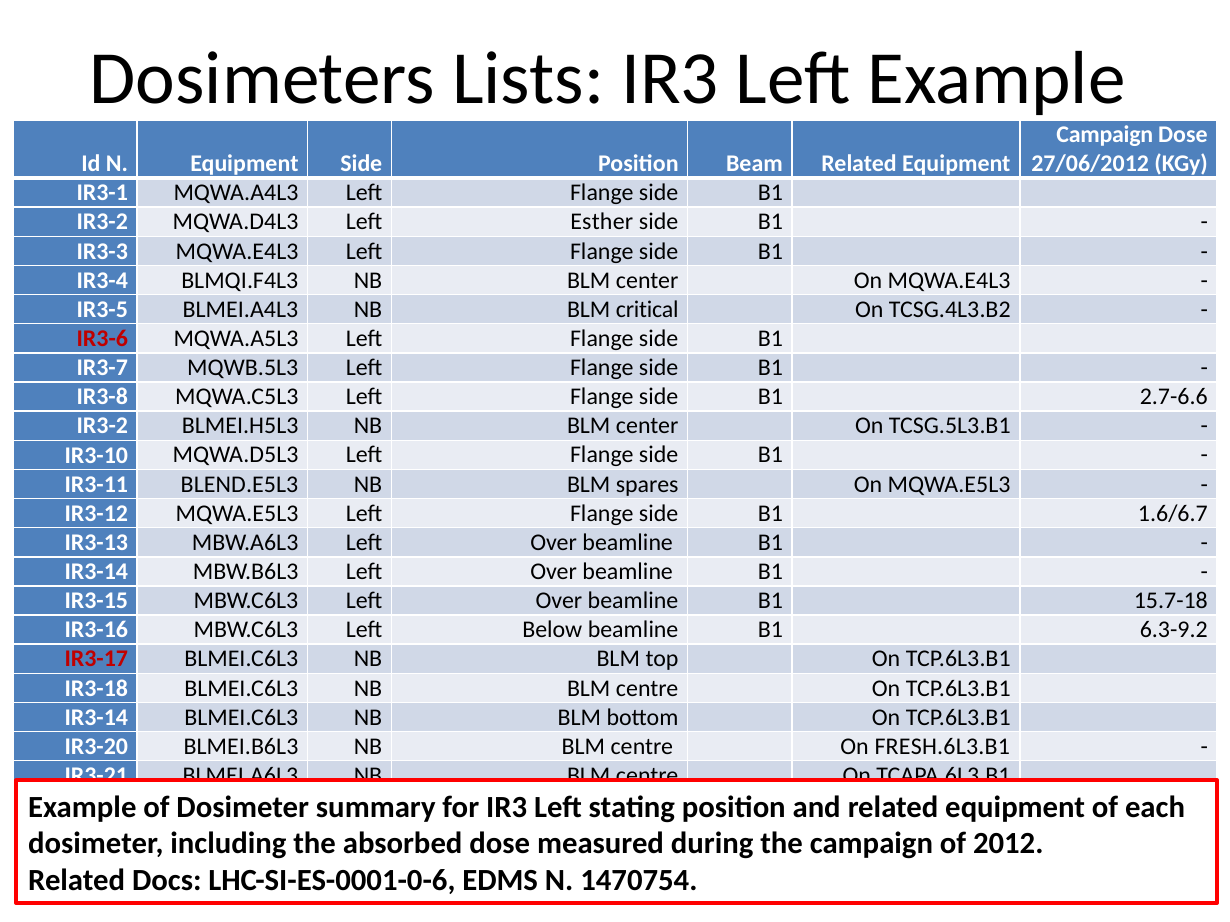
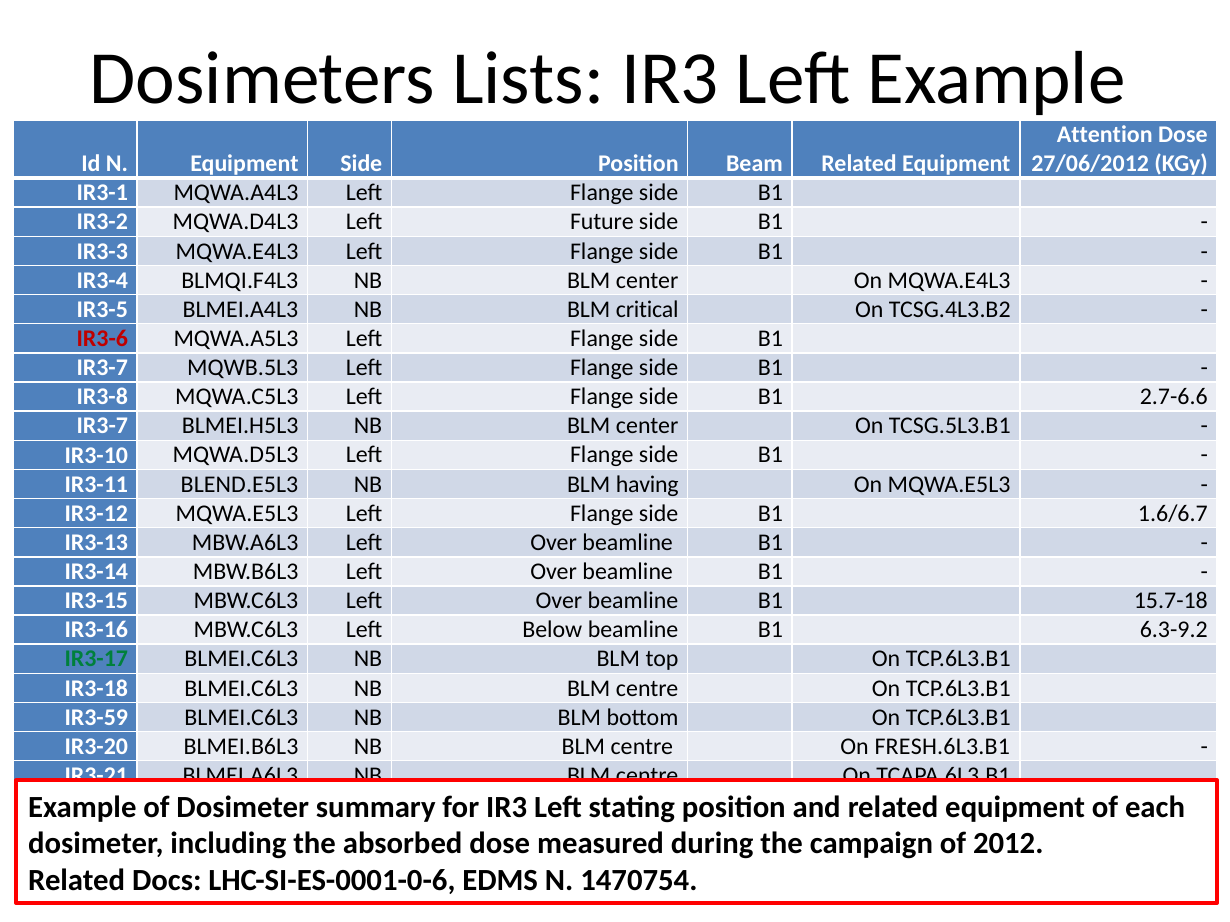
Campaign: Campaign -> Attention (1105, 135)
Esther: Esther -> Future (602, 222)
IR3-2: IR3-2 -> IR3-7 (102, 426)
spares: spares -> having (647, 484)
IR3-17 colour: red -> green (96, 659)
IR3-14: IR3-14 -> IR3-59 (96, 718)
